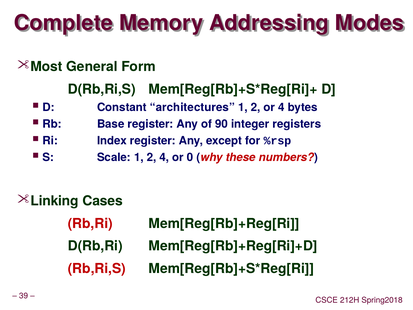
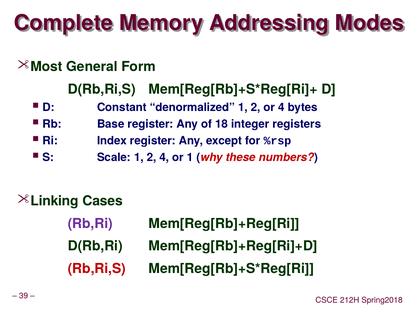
architectures: architectures -> denormalized (192, 107)
90: 90 -> 18 (222, 124)
or 0: 0 -> 1 (190, 157)
Rb,Ri colour: red -> purple (90, 223)
